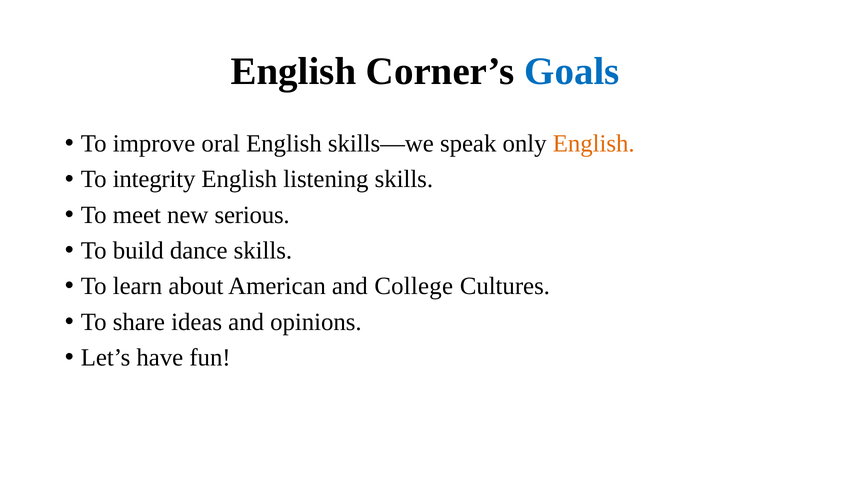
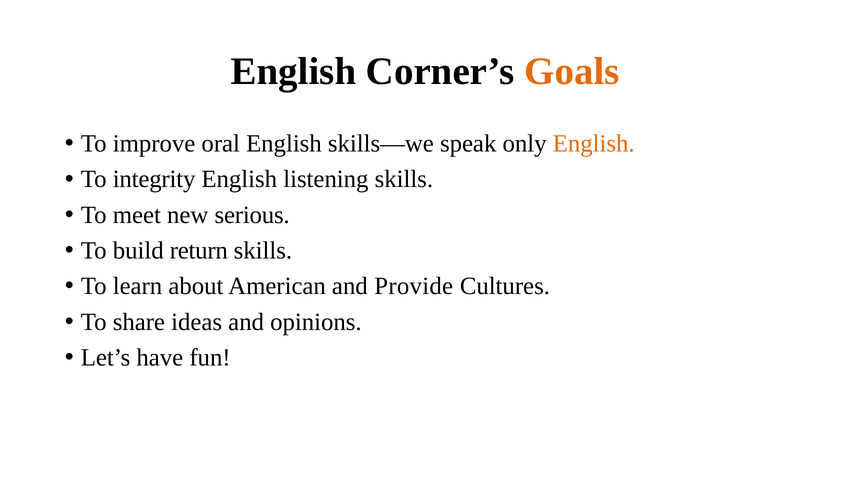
Goals colour: blue -> orange (572, 71)
dance: dance -> return (199, 251)
College: College -> Provide (414, 287)
